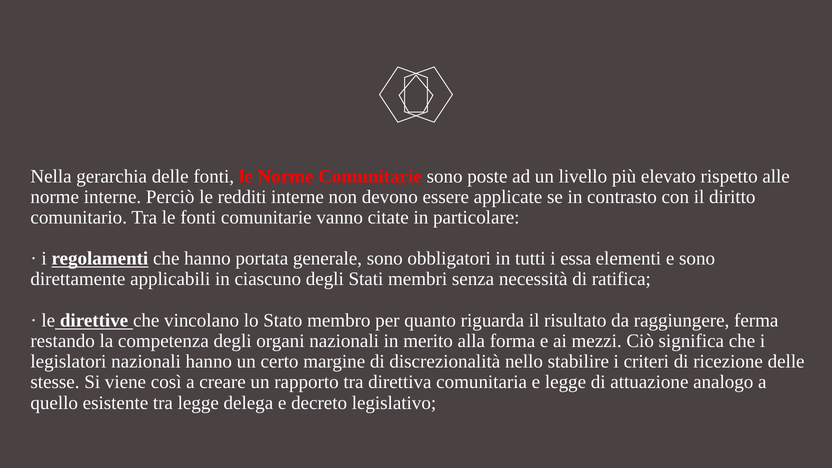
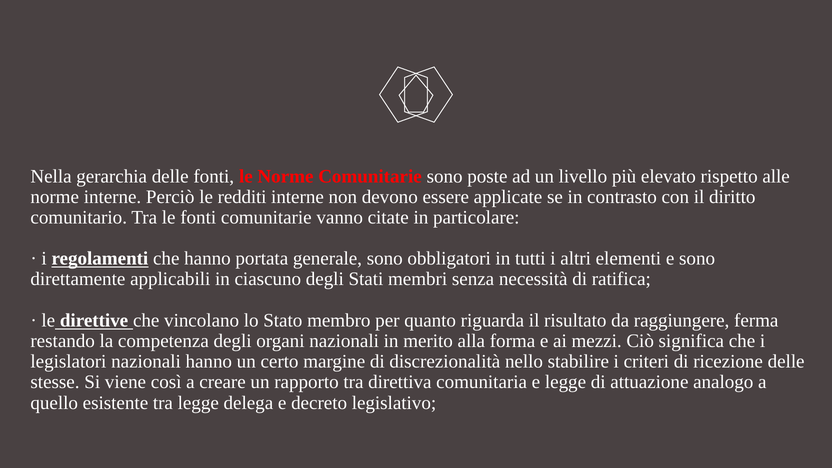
essa: essa -> altri (576, 259)
